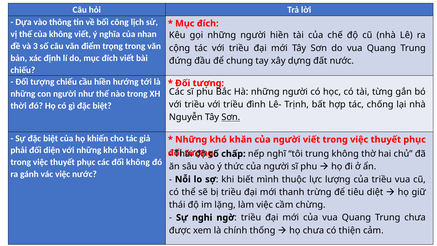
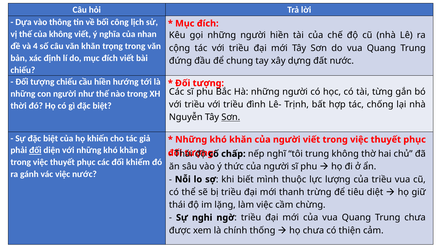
3: 3 -> 4 (35, 46)
văn điểm: điểm -> khăn (91, 46)
đối underline: none -> present (35, 150)
đối không: không -> khiếm (138, 162)
